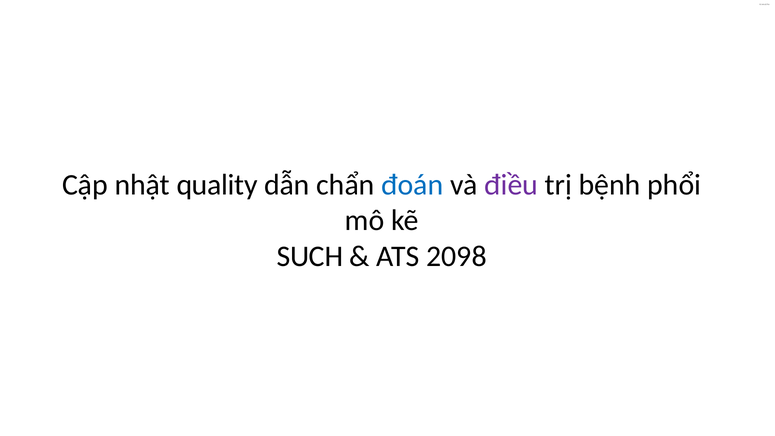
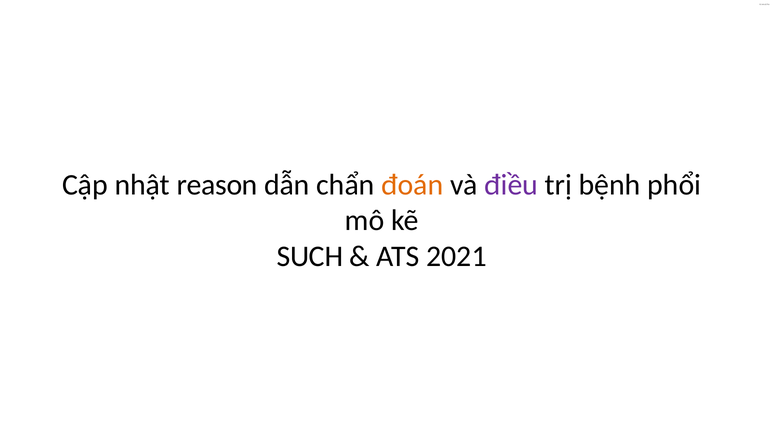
quality: quality -> reason (217, 185)
đoán colour: blue -> orange (412, 185)
2098: 2098 -> 2021 (456, 256)
